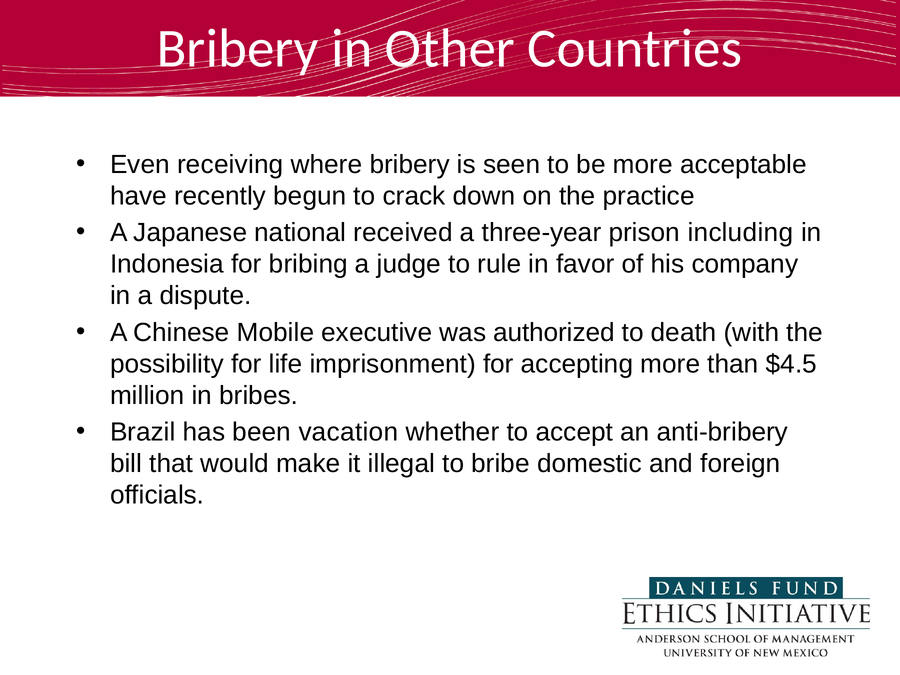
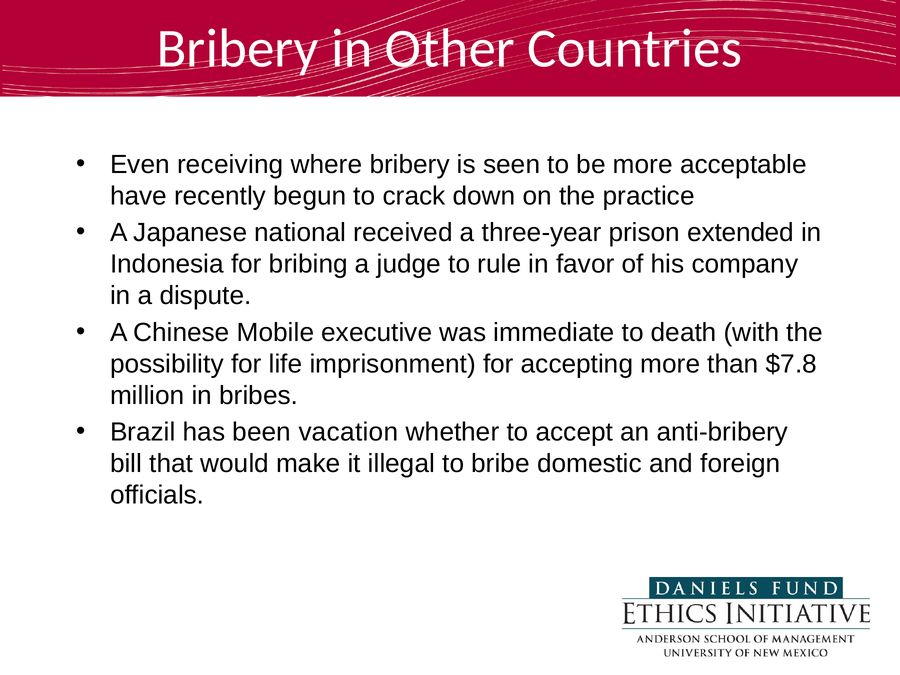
including: including -> extended (741, 233)
authorized: authorized -> immediate (554, 333)
$4.5: $4.5 -> $7.8 (791, 364)
